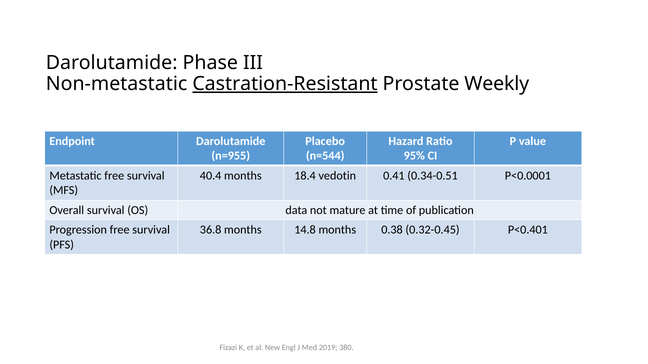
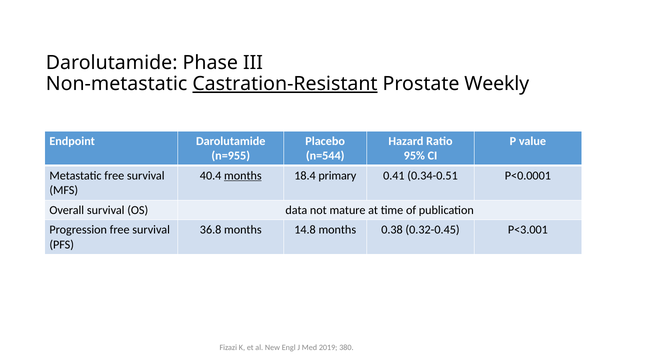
months underline: none -> present (243, 176)
vedotin: vedotin -> primary (337, 176)
P<0.401: P<0.401 -> P<3.001 (528, 230)
